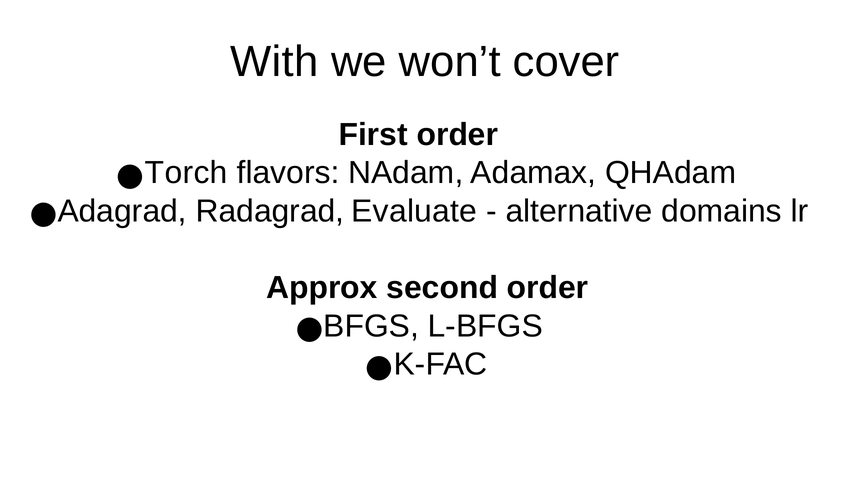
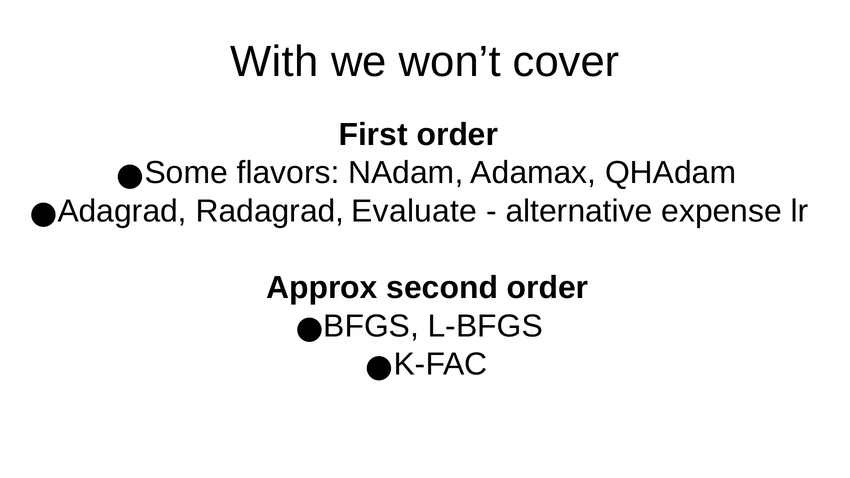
Torch: Torch -> Some (186, 173)
domains: domains -> expense (722, 211)
